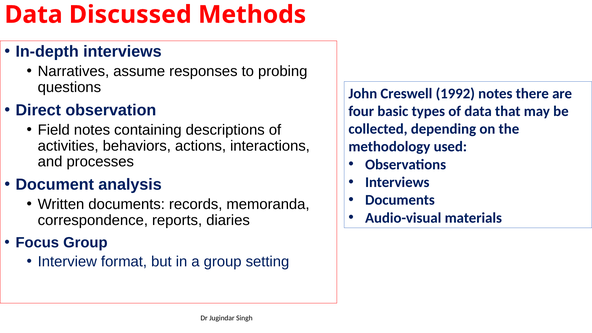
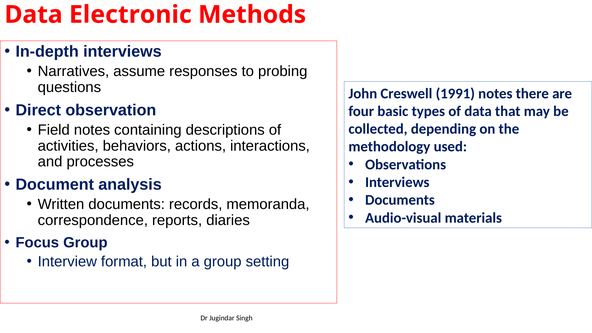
Discussed: Discussed -> Electronic (130, 15)
1992: 1992 -> 1991 (455, 93)
